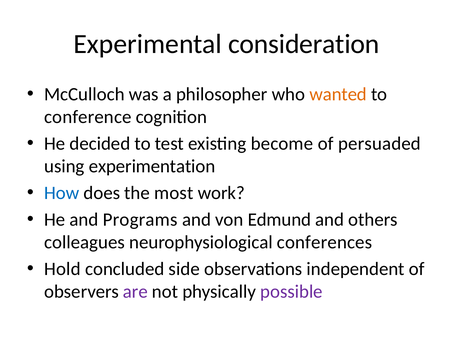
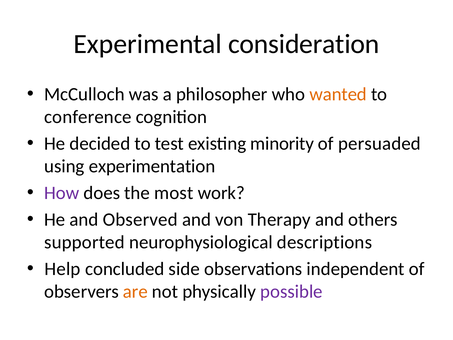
become: become -> minority (282, 144)
How colour: blue -> purple (62, 193)
Programs: Programs -> Observed (140, 220)
Edmund: Edmund -> Therapy (279, 220)
colleagues: colleagues -> supported (84, 242)
conferences: conferences -> descriptions (325, 242)
Hold: Hold -> Help (62, 269)
are colour: purple -> orange (135, 292)
